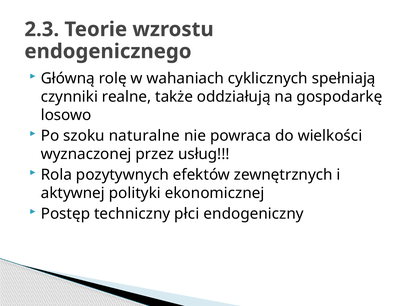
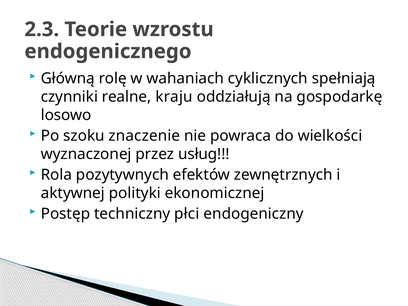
także: także -> kraju (174, 97)
naturalne: naturalne -> znaczenie (144, 136)
